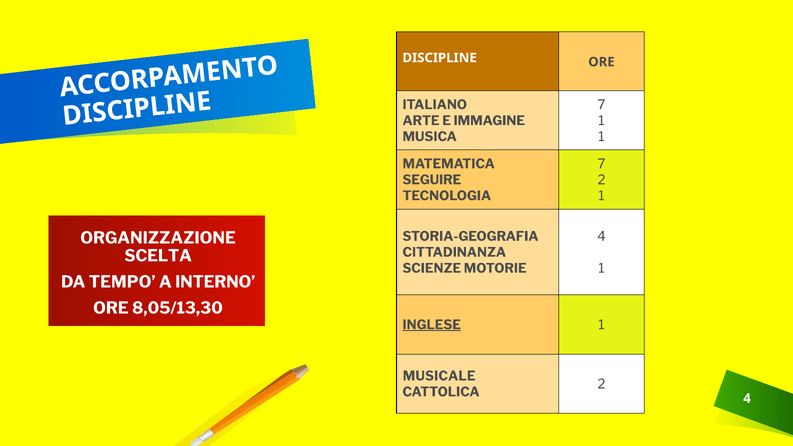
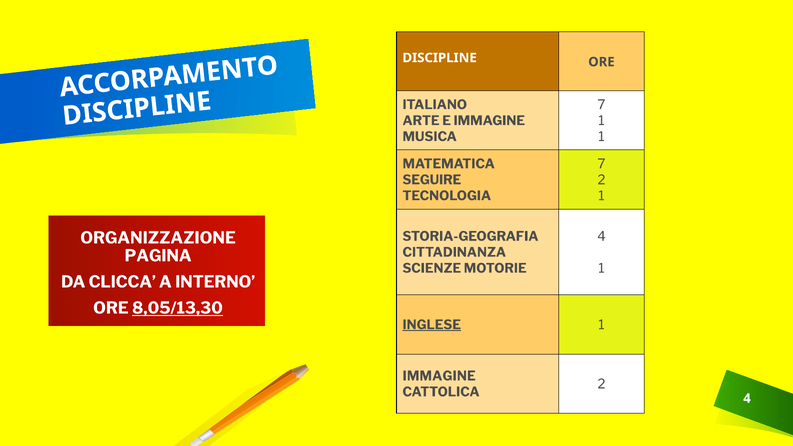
SCELTA: SCELTA -> PAGINA (158, 256)
TEMPO: TEMPO -> CLICCA (122, 282)
8,05/13,30 underline: none -> present (177, 308)
MUSICALE: MUSICALE -> IMMAGINE (439, 376)
